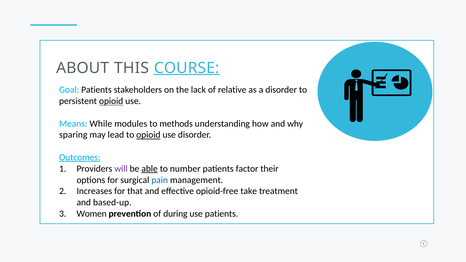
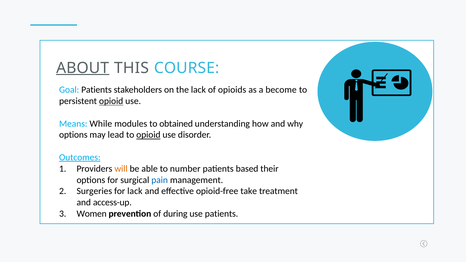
ABOUT underline: none -> present (83, 68)
COURSE underline: present -> none (187, 68)
relative: relative -> opioids (232, 90)
a disorder: disorder -> become (281, 90)
methods: methods -> obtained (176, 124)
sparing: sparing -> options (73, 135)
will colour: purple -> orange (121, 169)
able underline: present -> none (150, 169)
factor: factor -> based (247, 169)
Increases: Increases -> Surgeries (94, 191)
for that: that -> lack (135, 191)
based-up: based-up -> access-up (112, 203)
